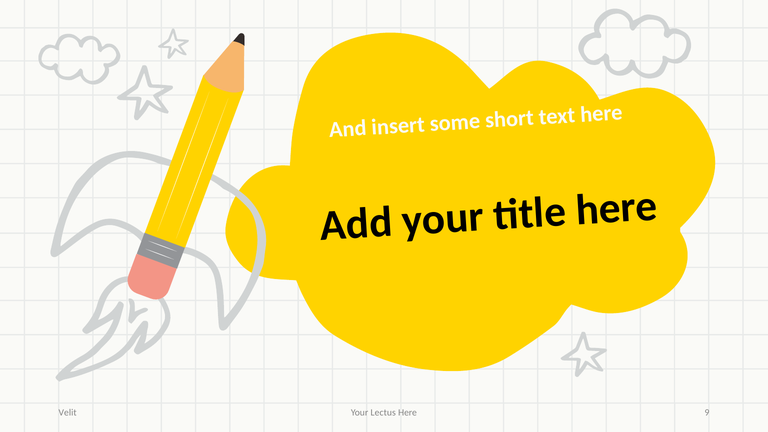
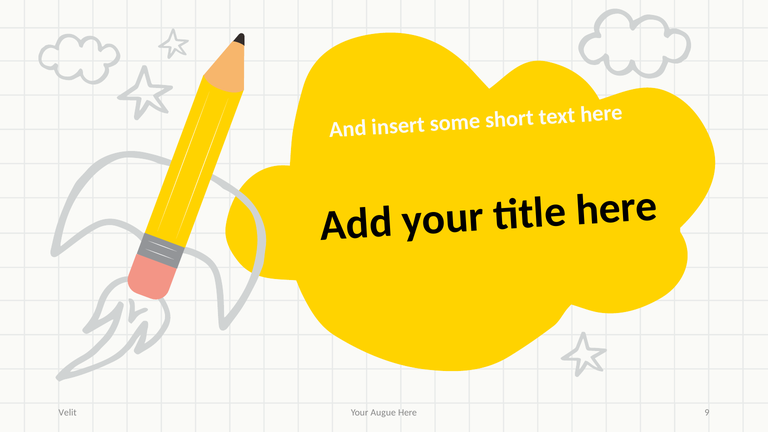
Lectus: Lectus -> Augue (383, 413)
